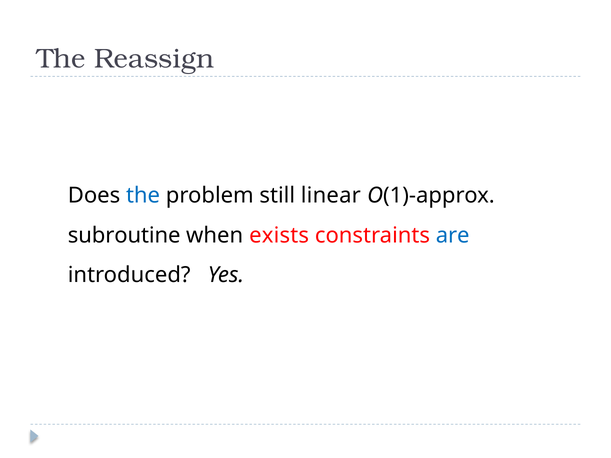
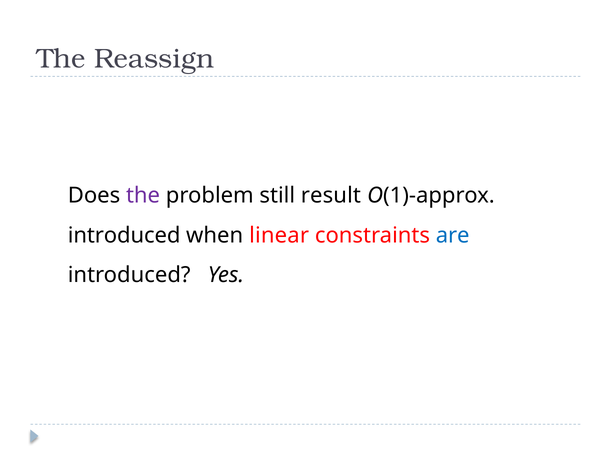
the colour: blue -> purple (143, 196)
linear: linear -> result (331, 196)
subroutine: subroutine -> introduced (124, 235)
exists: exists -> linear (279, 235)
